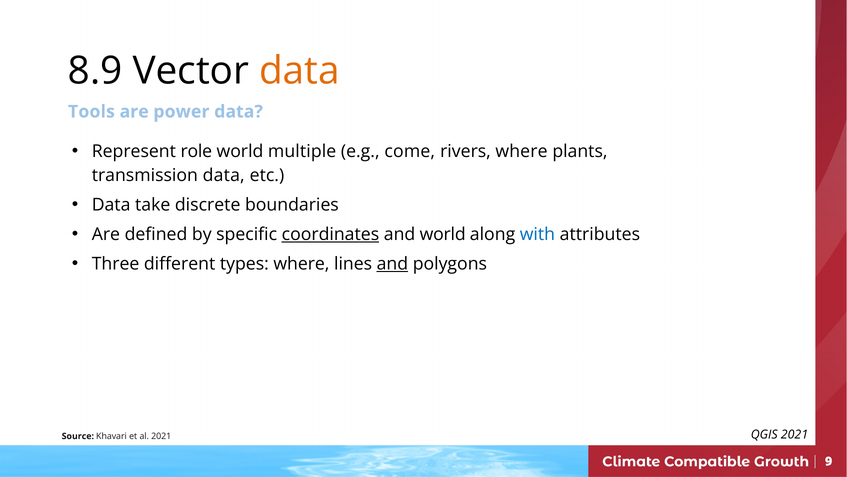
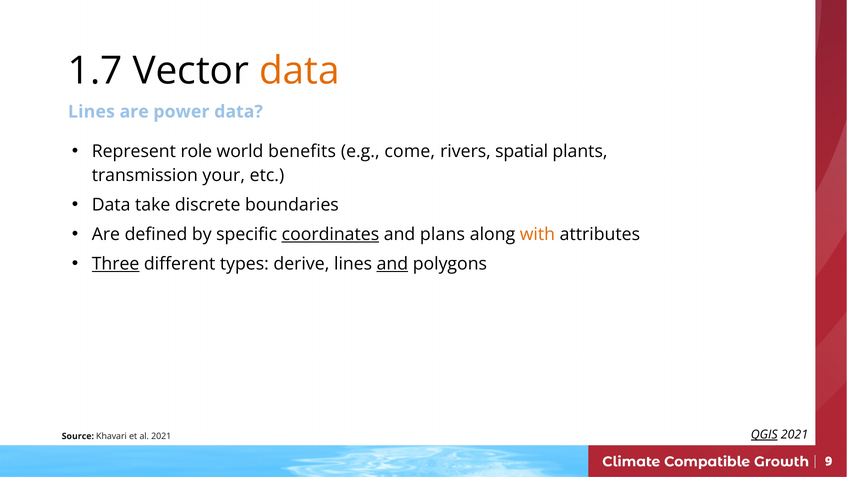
8.9: 8.9 -> 1.7 (95, 71)
Tools: Tools -> Lines (91, 112)
multiple: multiple -> benefits (302, 151)
rivers where: where -> spatial (522, 151)
transmission data: data -> your (224, 175)
and world: world -> plans (442, 234)
with colour: blue -> orange (537, 234)
Three underline: none -> present (116, 264)
types where: where -> derive (301, 264)
QGIS underline: none -> present (764, 434)
